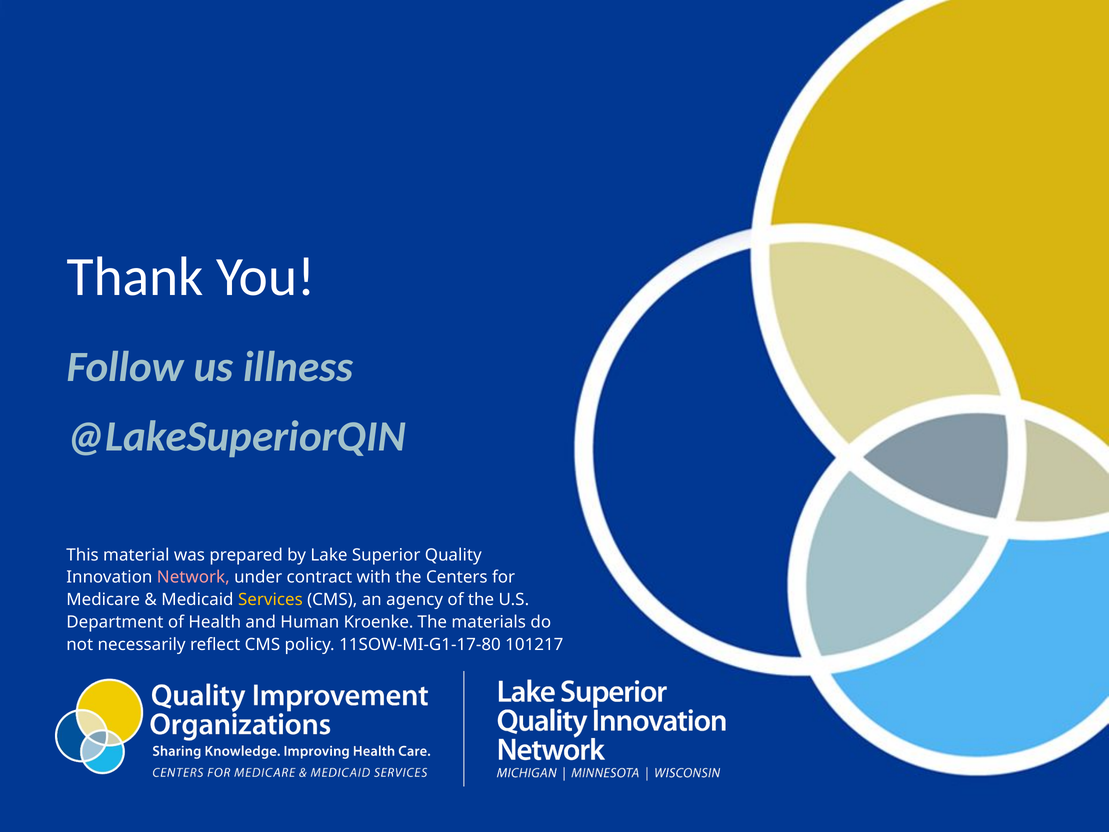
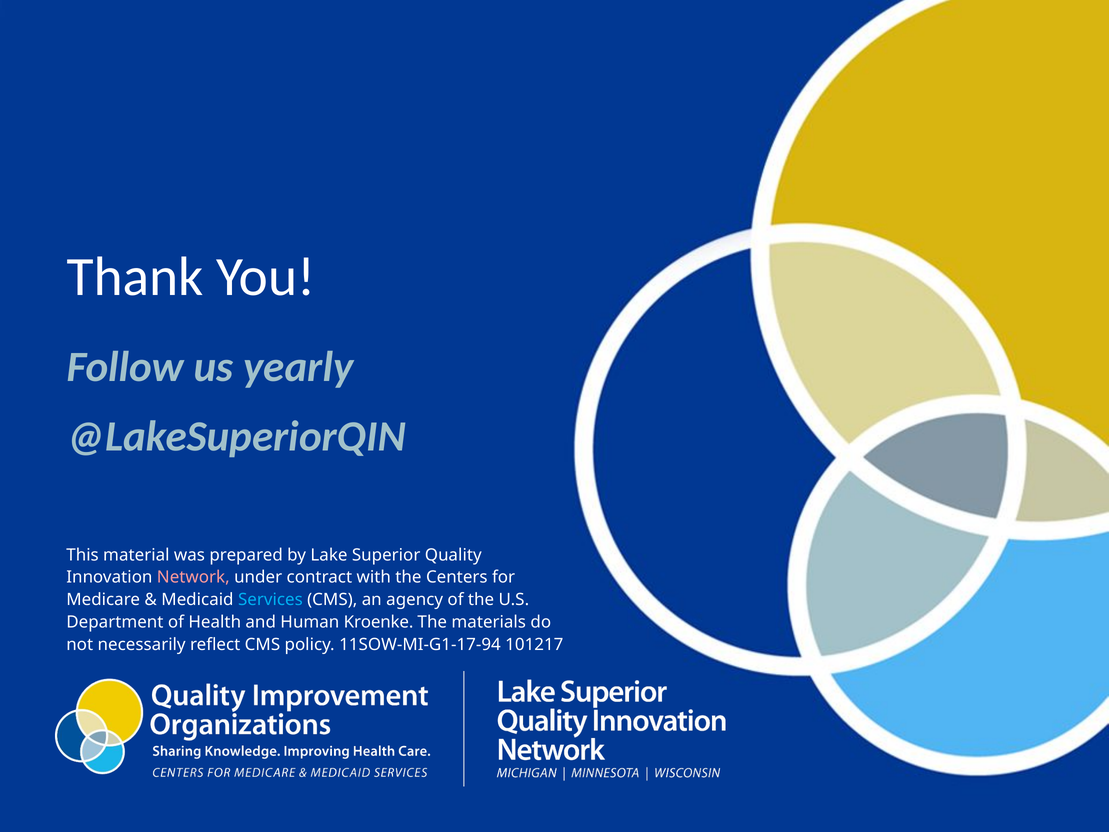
illness: illness -> yearly (298, 367)
Services colour: yellow -> light blue (270, 600)
11SOW-MI-G1-17-80: 11SOW-MI-G1-17-80 -> 11SOW-MI-G1-17-94 (420, 644)
